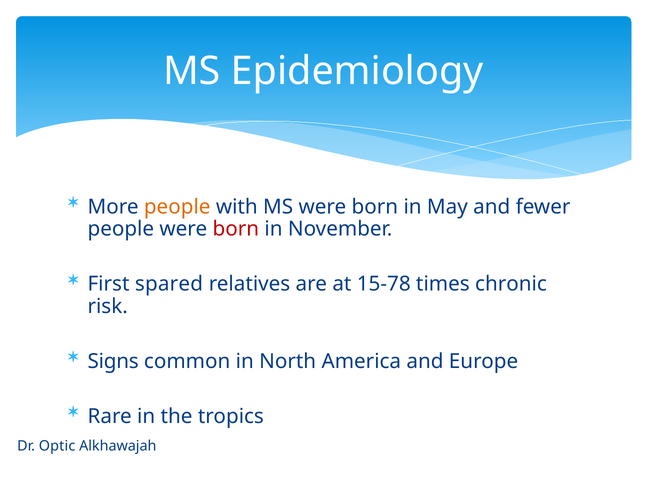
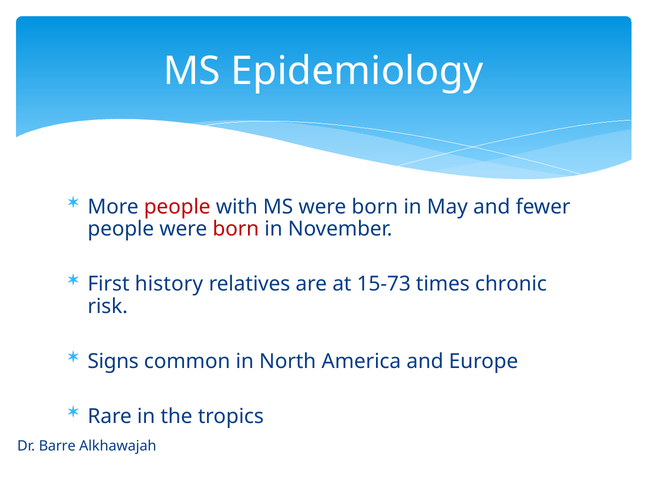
people colour: orange -> red (177, 206)
spared: spared -> history (169, 284)
15-78: 15-78 -> 15-73 (384, 284)
Optic: Optic -> Barre (57, 445)
